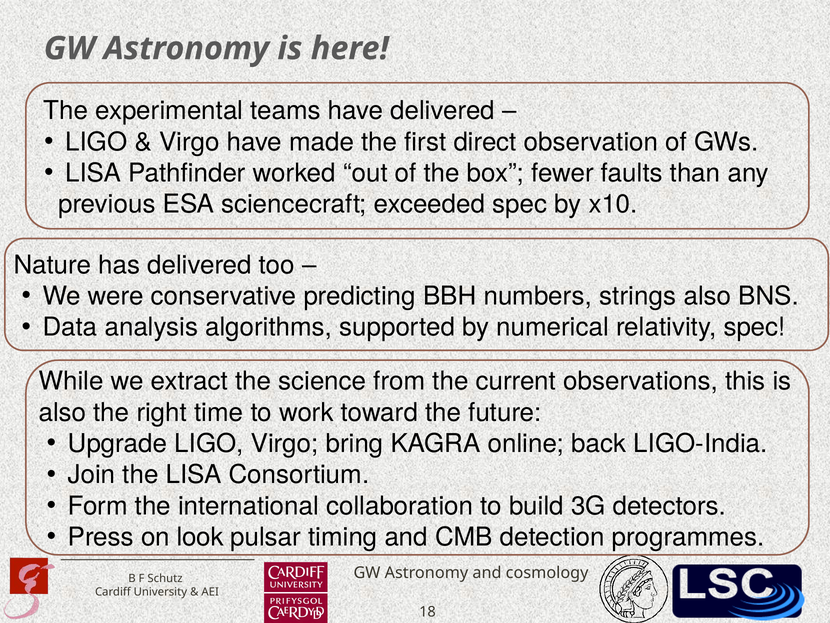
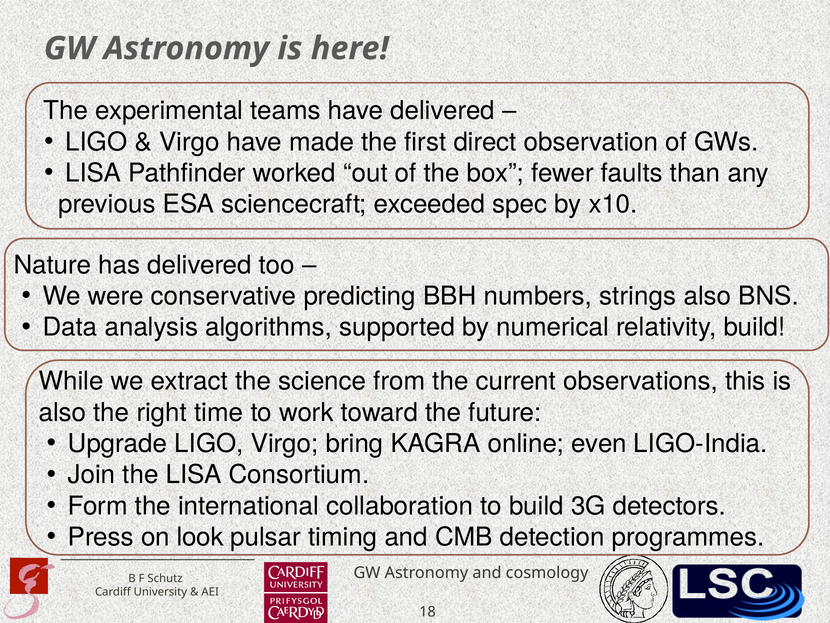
relativity spec: spec -> build (755, 327)
back: back -> even (599, 443)
